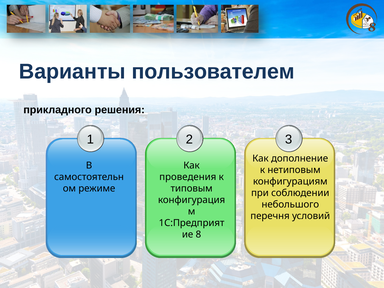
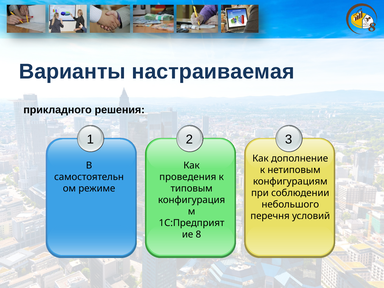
пользователем: пользователем -> настраиваемая (213, 71)
